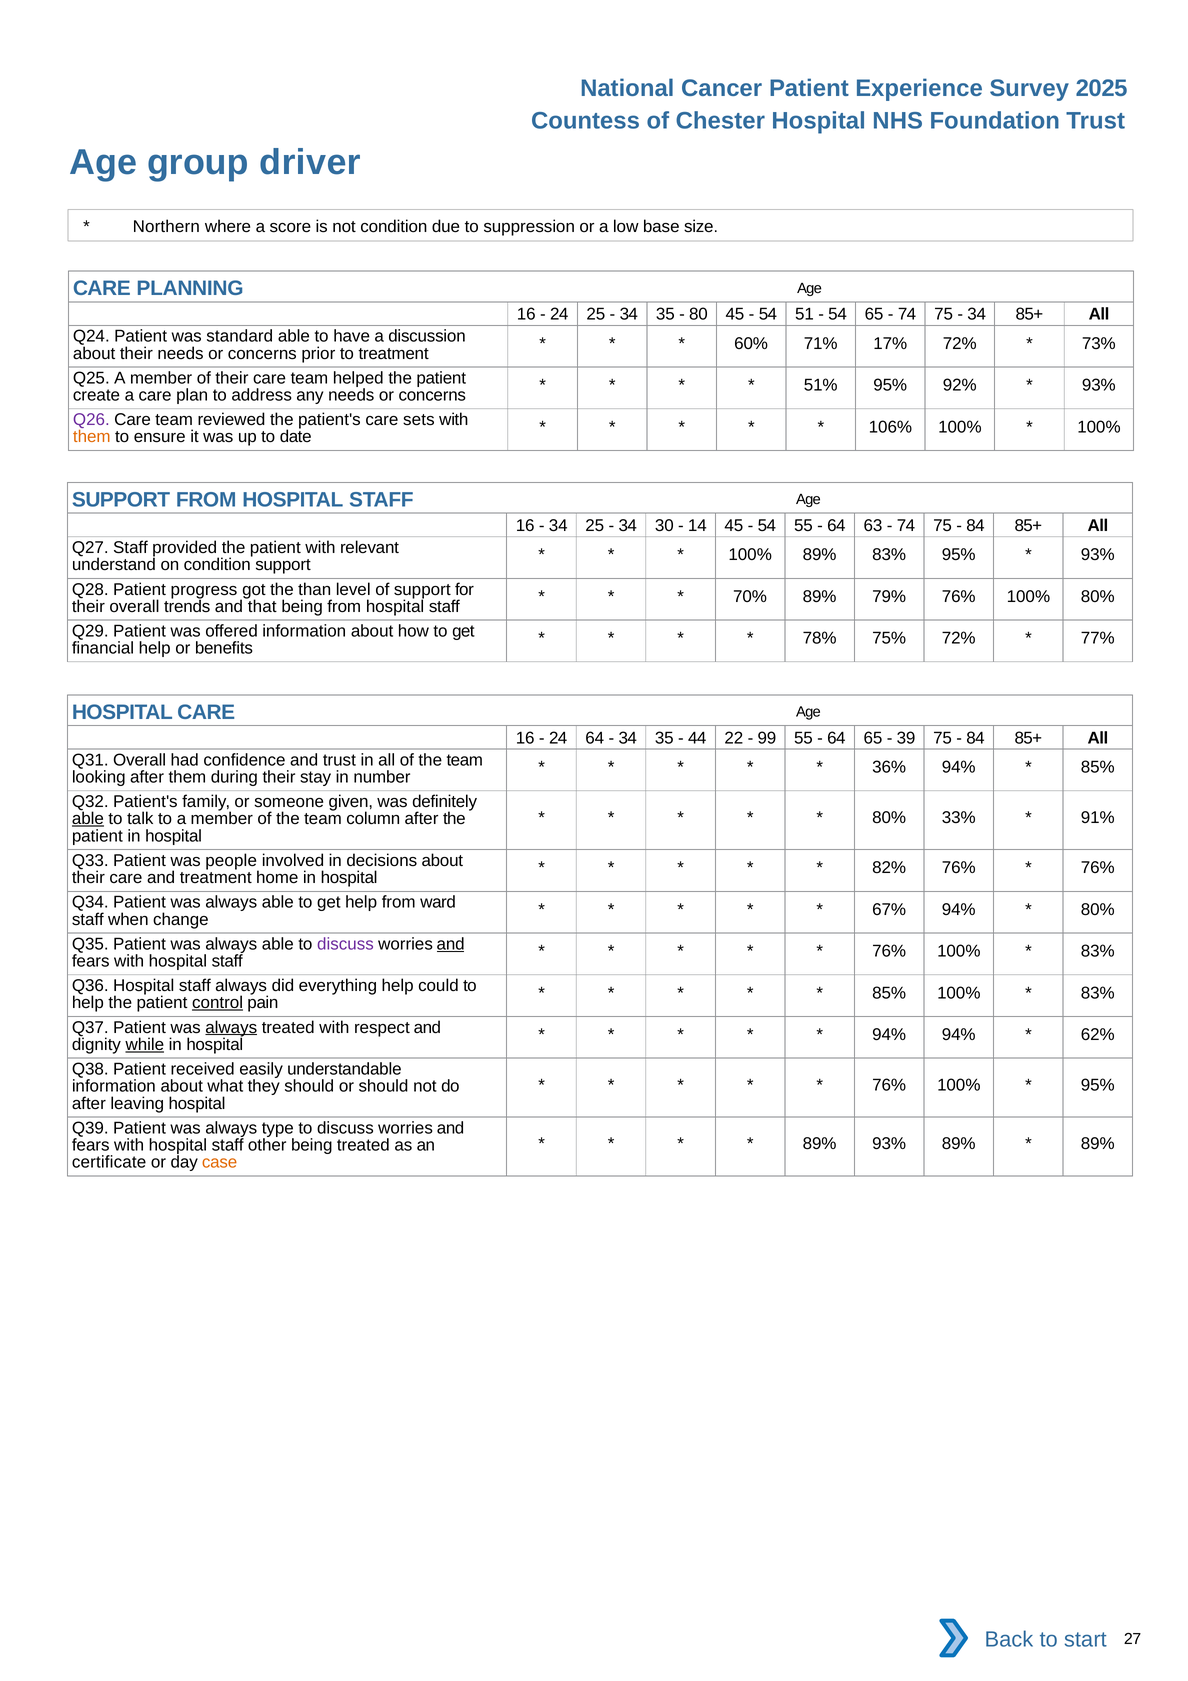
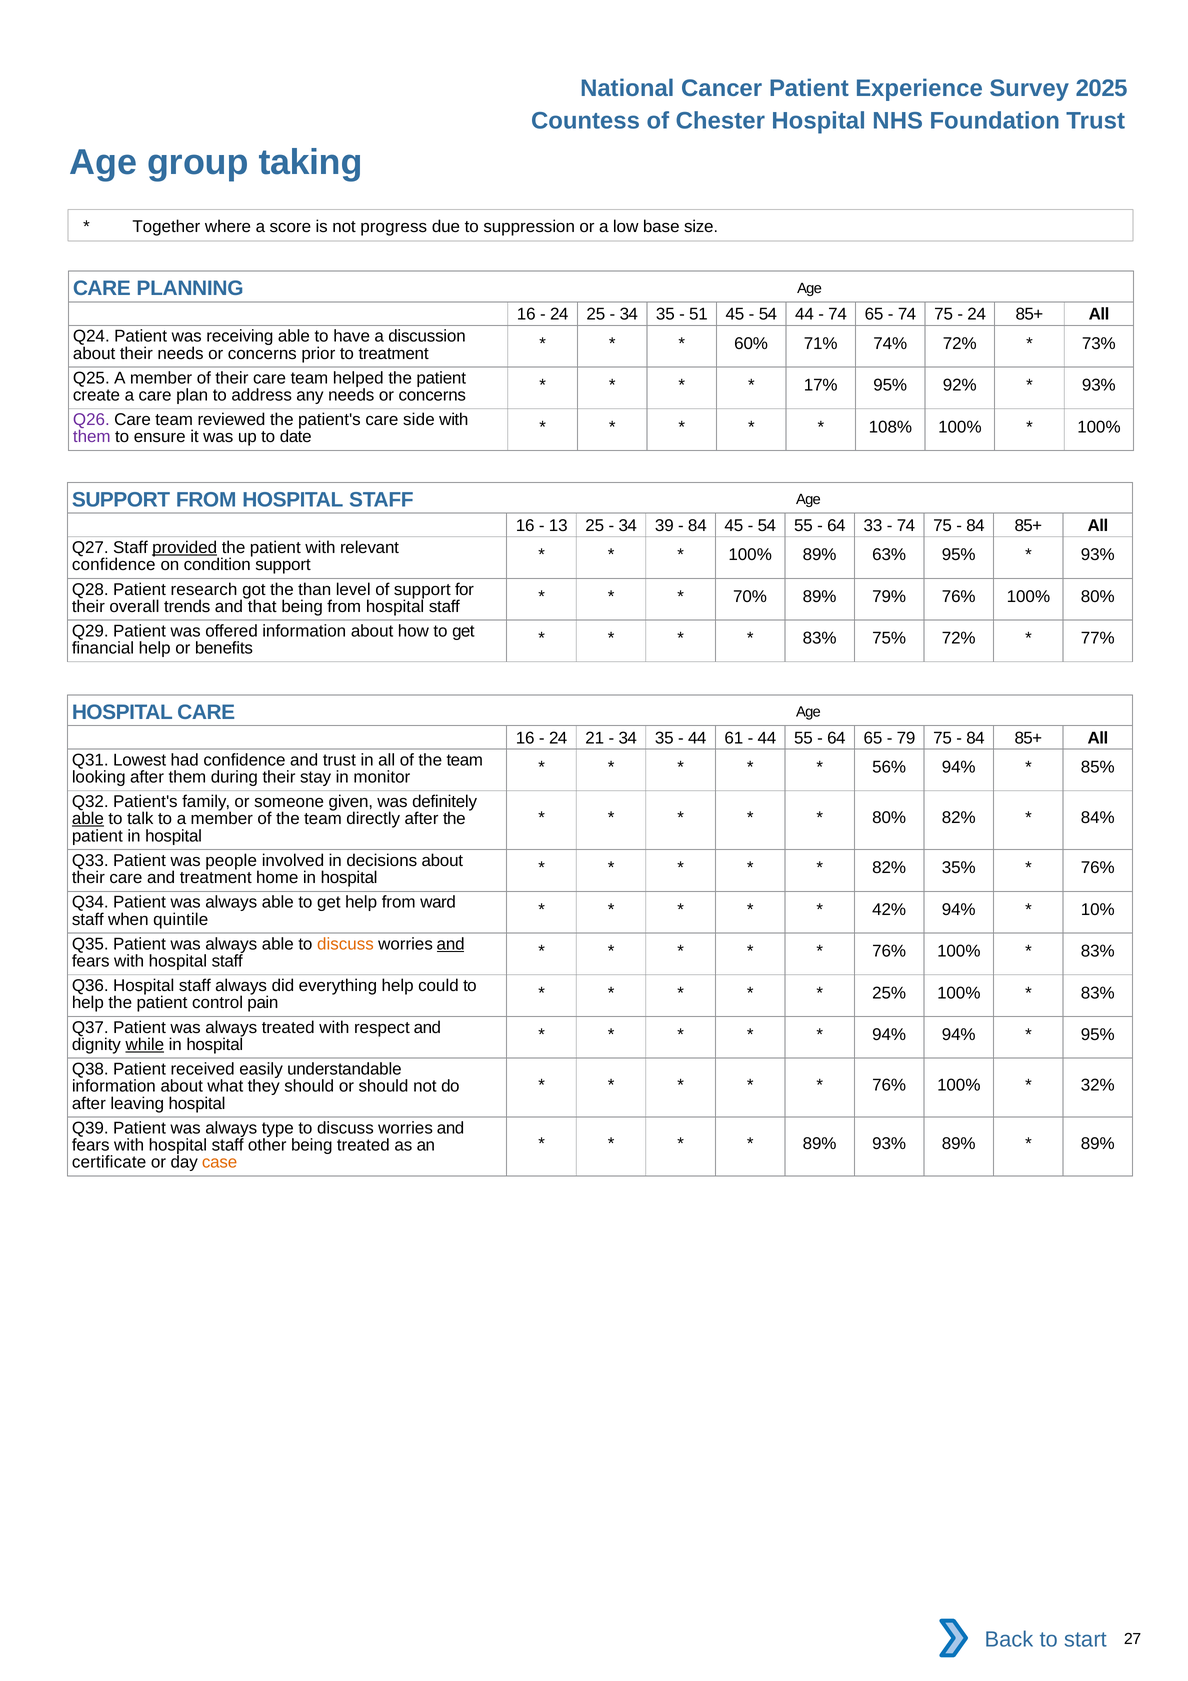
driver: driver -> taking (310, 162)
Northern: Northern -> Together (166, 227)
not condition: condition -> progress (394, 227)
80: 80 -> 51 (698, 314)
54 51: 51 -> 44 (805, 314)
54: 54 -> 74 (838, 314)
34: 34 -> 24 (977, 314)
standard: standard -> receiving (240, 336)
17%: 17% -> 74% (890, 344)
51%: 51% -> 17% (821, 385)
sets: sets -> side (419, 420)
106%: 106% -> 108% (890, 427)
them colour: orange -> purple (92, 437)
34: 34 -> 13 (558, 526)
30: 30 -> 39 (664, 526)
14: 14 -> 84 (697, 526)
63: 63 -> 33 (873, 526)
provided underline: none -> present (185, 548)
89% 83%: 83% -> 63% (889, 555)
understand: understand -> confidence (114, 565)
progress: progress -> research (204, 589)
78%: 78% -> 83% (820, 638)
24 64: 64 -> 21 (595, 738)
22: 22 -> 61 (734, 738)
99: 99 -> 44 (767, 738)
39: 39 -> 79 (906, 738)
Q31 Overall: Overall -> Lowest (140, 760)
36%: 36% -> 56% (889, 767)
number: number -> monitor (382, 777)
80% 33%: 33% -> 82% (959, 818)
91%: 91% -> 84% (1098, 818)
column: column -> directly (373, 819)
82% 76%: 76% -> 35% (959, 868)
67%: 67% -> 42% (889, 910)
80%: 80% -> 10% (1098, 910)
change: change -> quintile (181, 920)
discuss colour: purple -> orange (345, 944)
85%: 85% -> 25% (889, 993)
control underline: present -> none (218, 1003)
always underline: present -> none (231, 1028)
62%: 62% -> 95% (1098, 1035)
95%: 95% -> 32% (1098, 1085)
